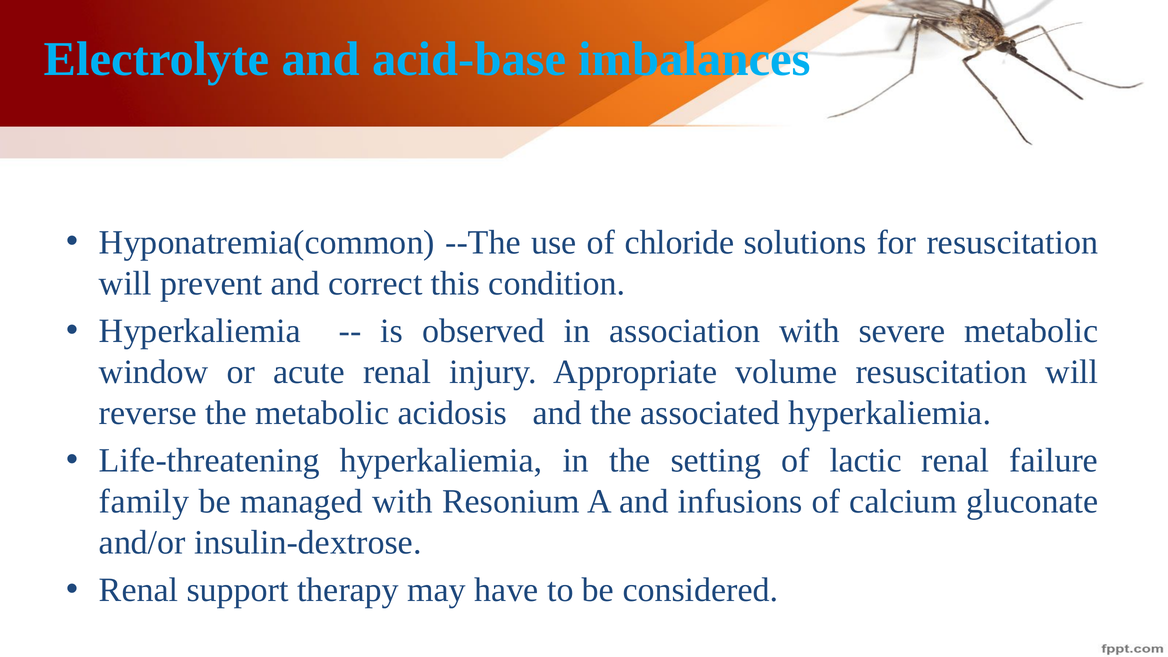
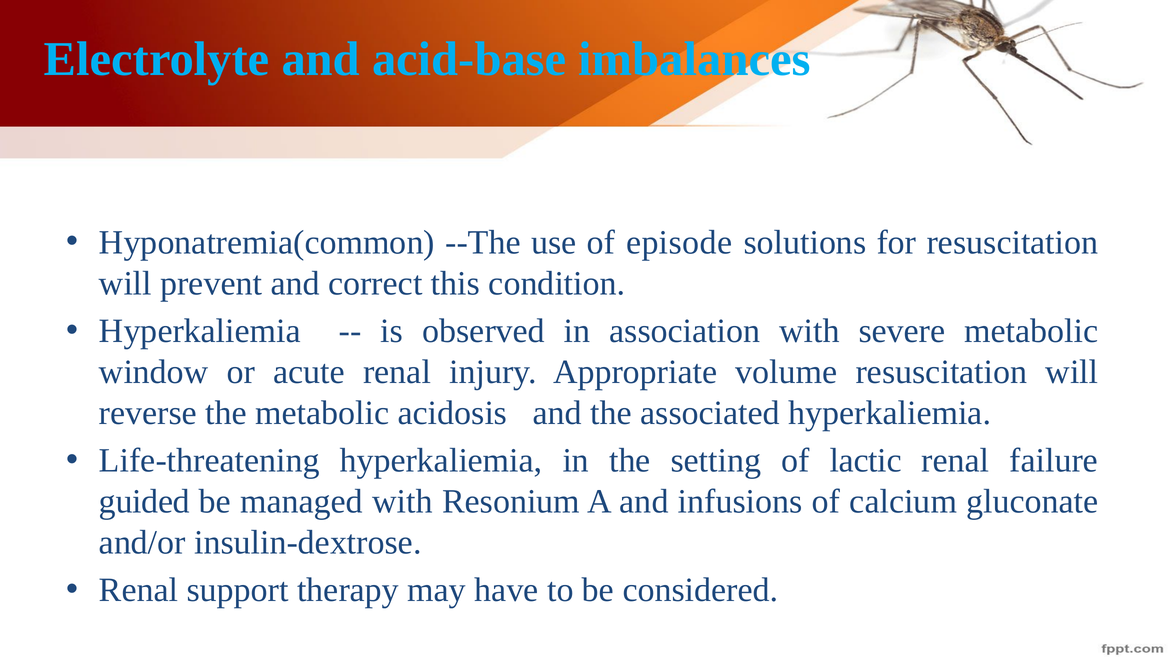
chloride: chloride -> episode (679, 243)
family: family -> guided (144, 502)
